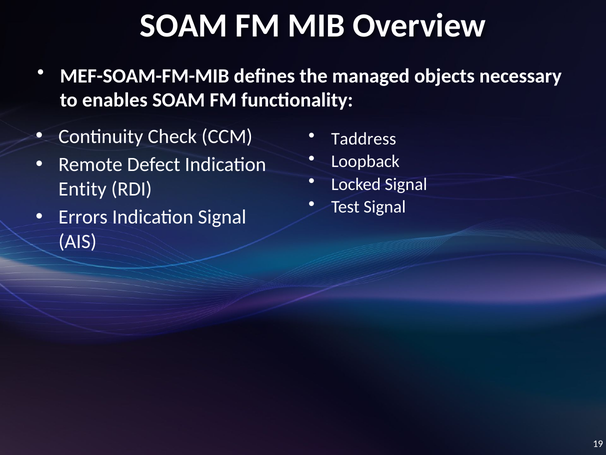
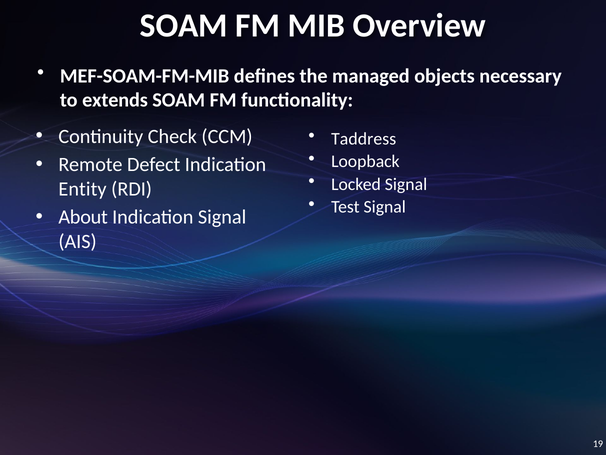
enables: enables -> extends (115, 100)
Errors: Errors -> About (83, 217)
